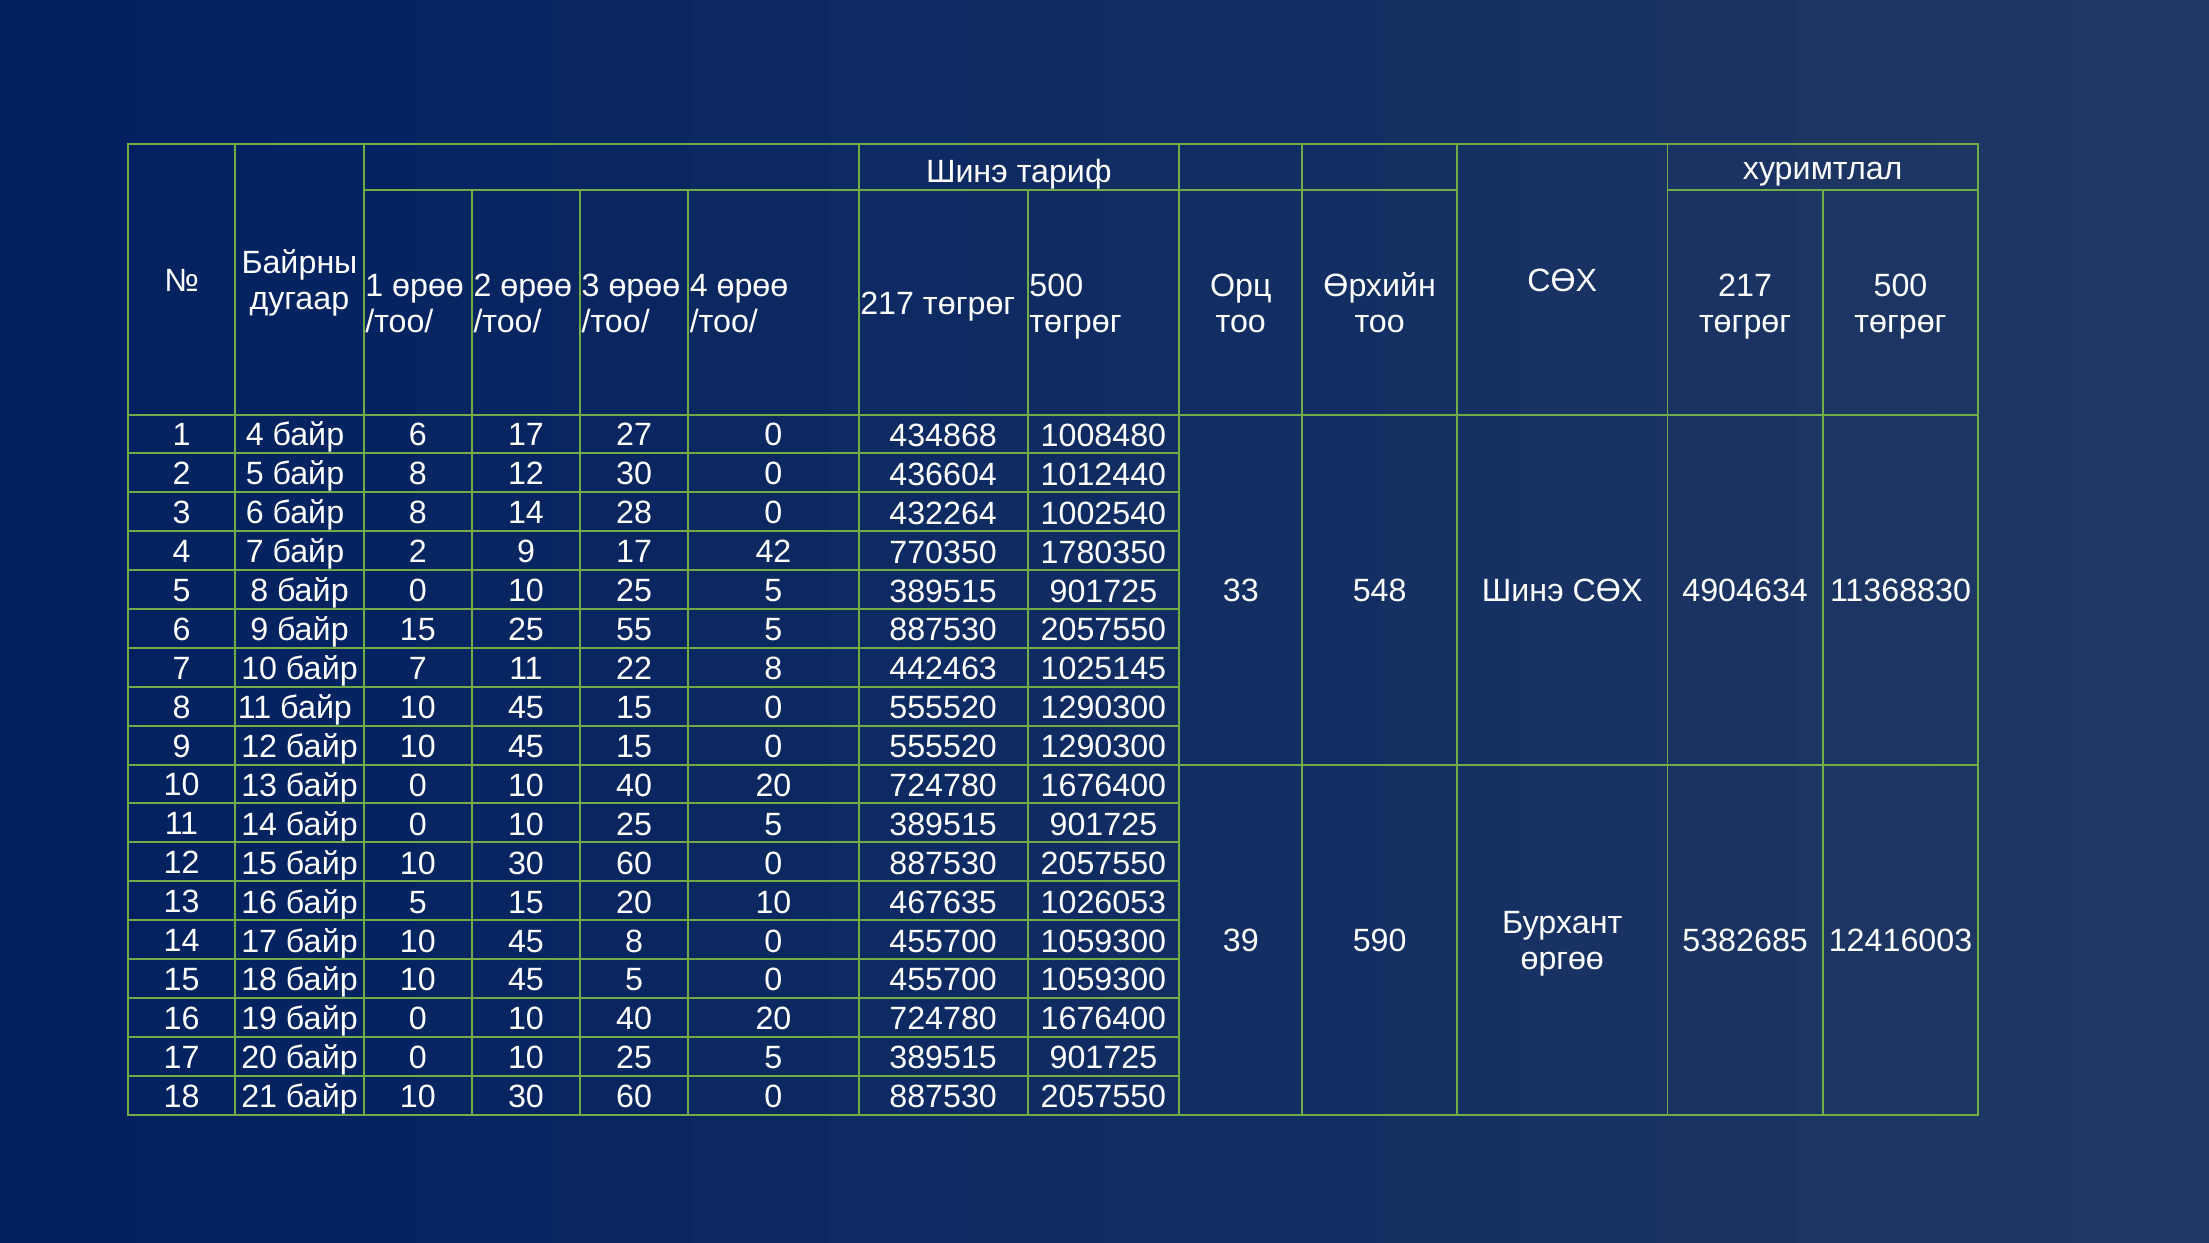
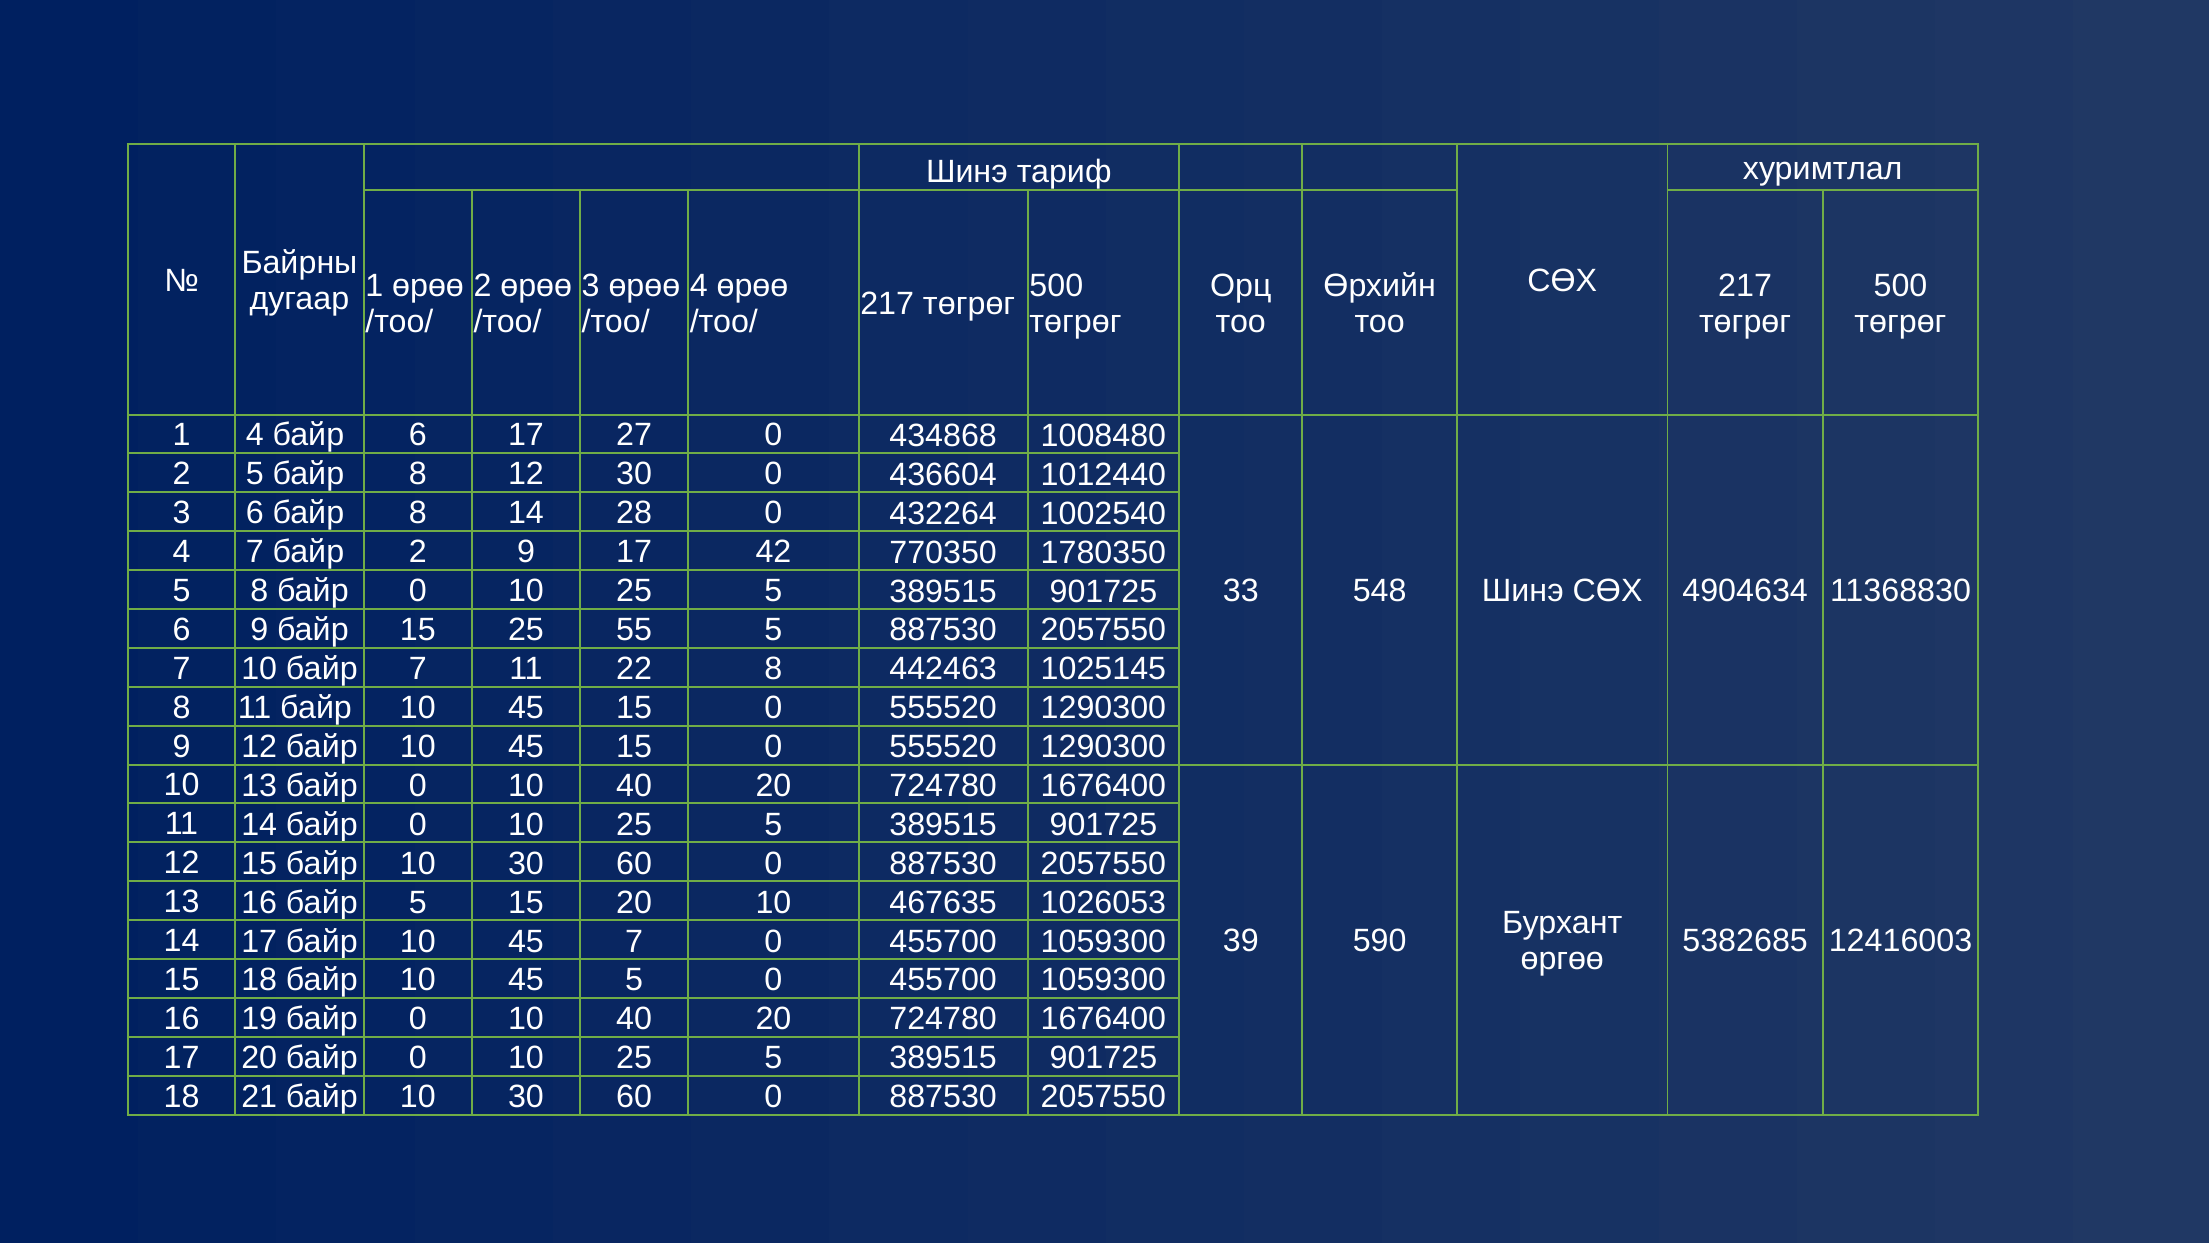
45 8: 8 -> 7 (634, 941)
